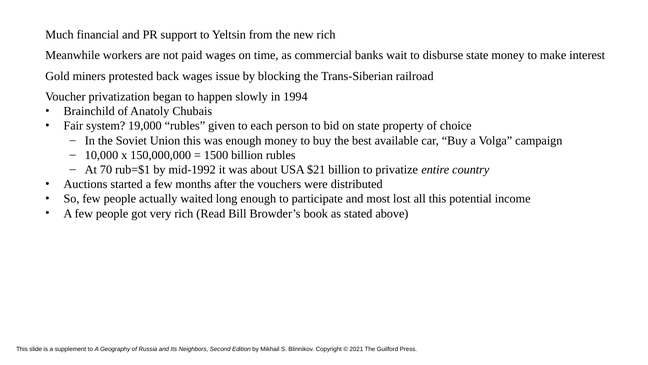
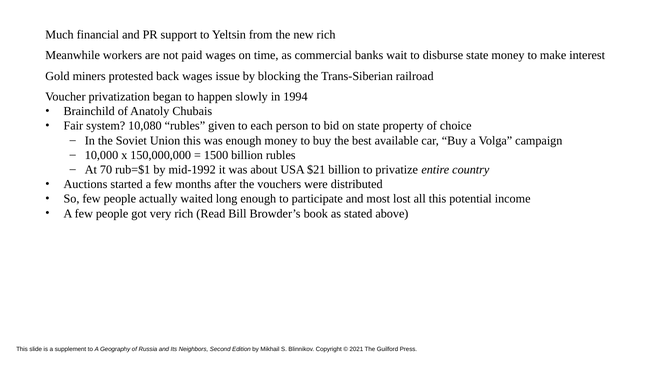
19,000: 19,000 -> 10,080 (145, 126)
